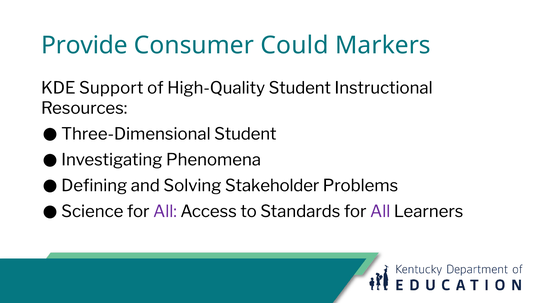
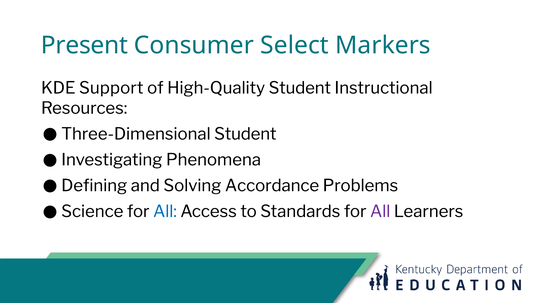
Provide: Provide -> Present (84, 45)
Could: Could -> Select (295, 45)
Stakeholder: Stakeholder -> Accordance (272, 185)
All colour: purple -> blue (165, 211)
